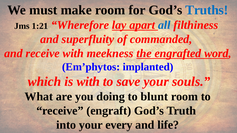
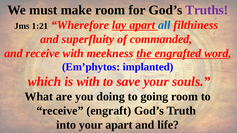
Truths colour: blue -> purple (207, 10)
blunt: blunt -> going (154, 97)
your every: every -> apart (119, 125)
